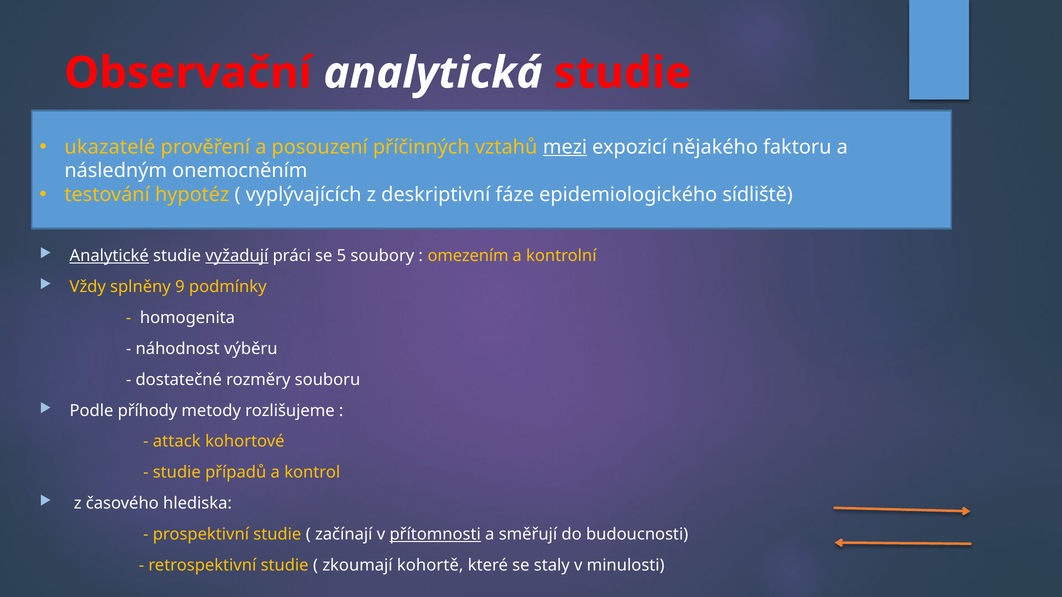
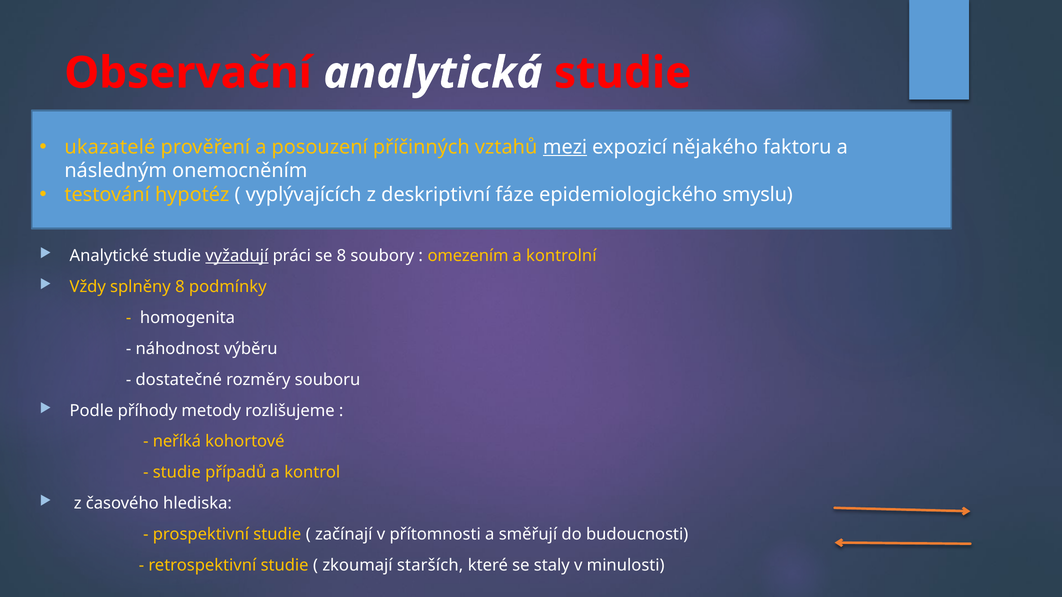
sídliště: sídliště -> smyslu (758, 195)
Analytické underline: present -> none (109, 256)
se 5: 5 -> 8 (341, 256)
splněny 9: 9 -> 8 (180, 287)
attack: attack -> neříká (177, 442)
přítomnosti underline: present -> none (435, 535)
kohortě: kohortě -> starších (430, 566)
